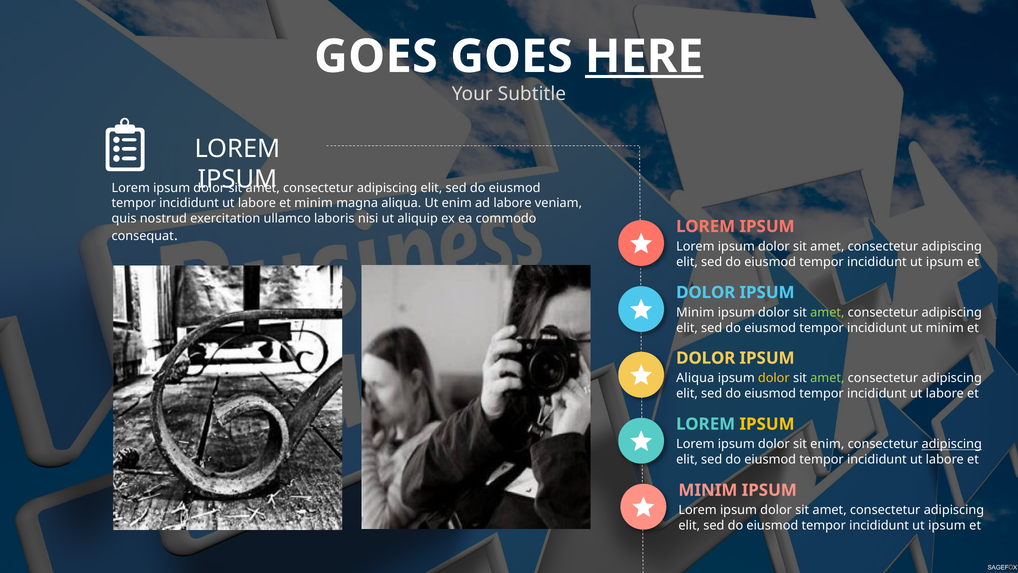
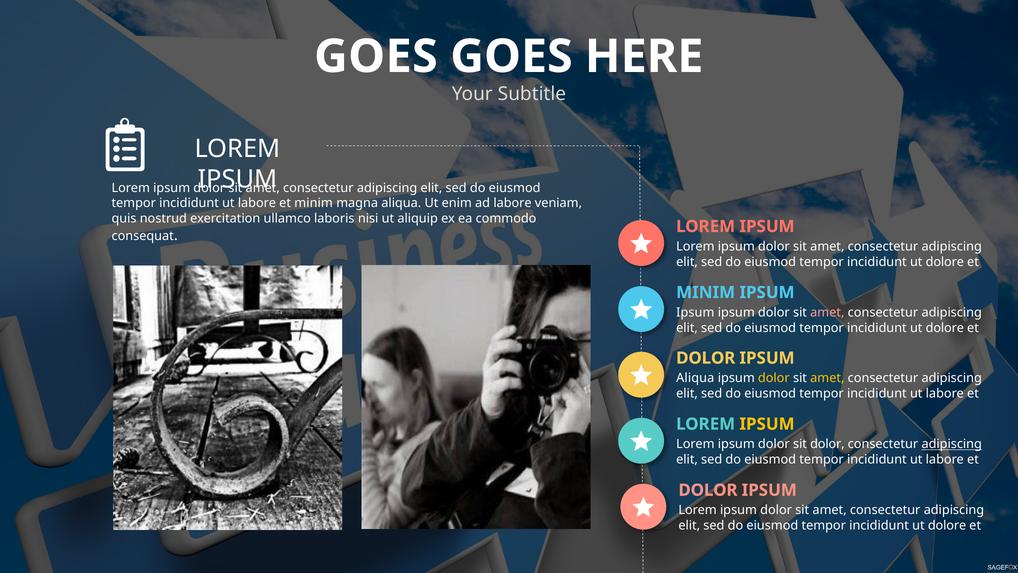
HERE underline: present -> none (644, 57)
ipsum: ipsum -> dolore (945, 262)
DOLOR: DOLOR -> MINIM (706, 292)
Minim: Minim -> Ipsum (695, 312)
amet colour: light green -> pink (827, 312)
minim: minim -> dolore (945, 328)
amet colour: light green -> yellow (827, 378)
sit enim: enim -> dolor (827, 444)
MINIM: MINIM -> DOLOR (708, 490)
ipsum: ipsum -> dolore (947, 525)
